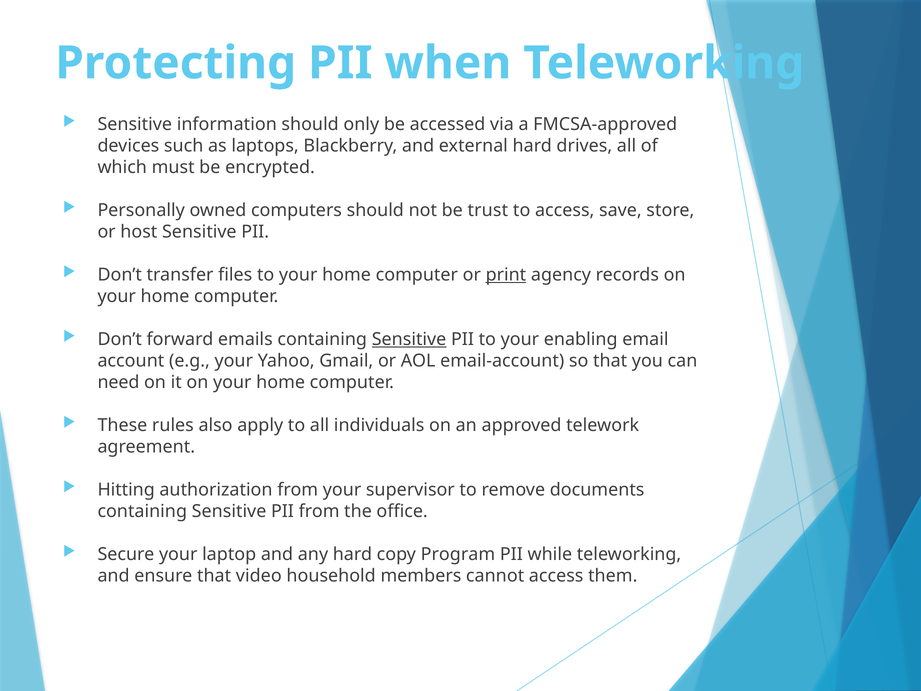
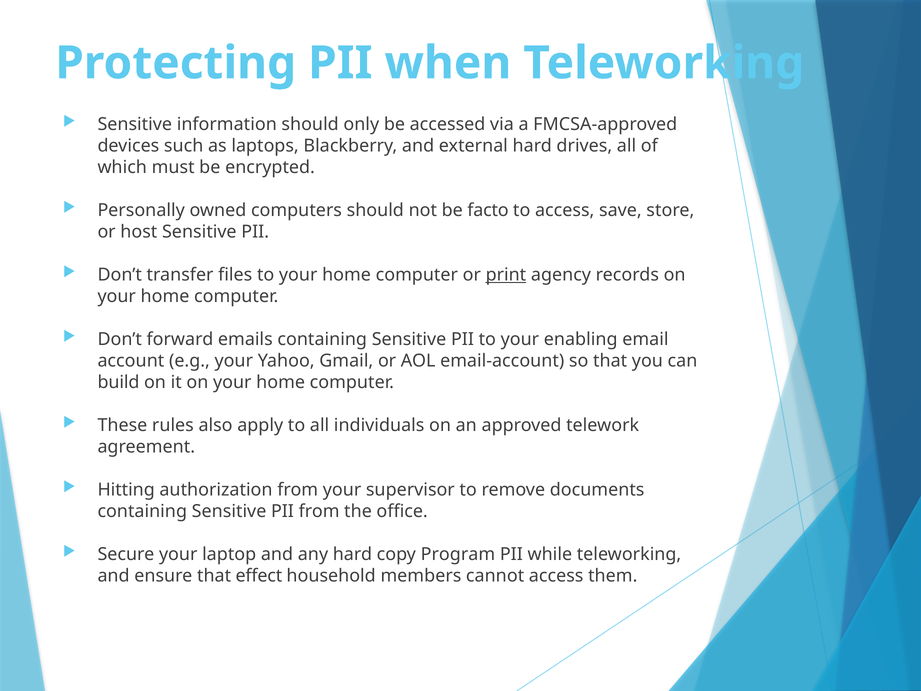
trust: trust -> facto (488, 210)
Sensitive underline: present -> none (409, 339)
need: need -> build (119, 382)
video: video -> effect (259, 576)
